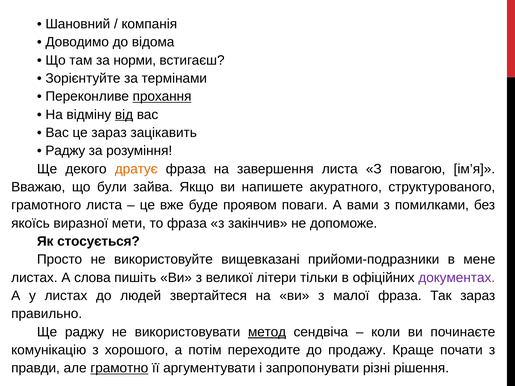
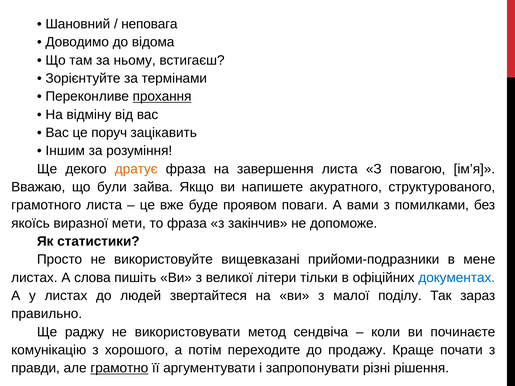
компанія: компанія -> неповага (149, 24)
норми: норми -> ньому (135, 60)
від underline: present -> none (124, 115)
це зараз: зараз -> поруч (109, 133)
Раджу: Раджу -> Іншим (65, 151)
стосується: стосується -> статистики (98, 242)
документах colour: purple -> blue (457, 278)
малої фраза: фраза -> поділу (400, 296)
метод underline: present -> none (267, 332)
